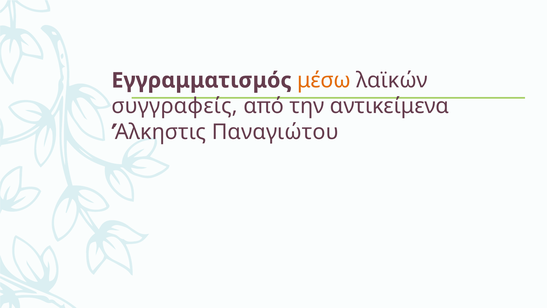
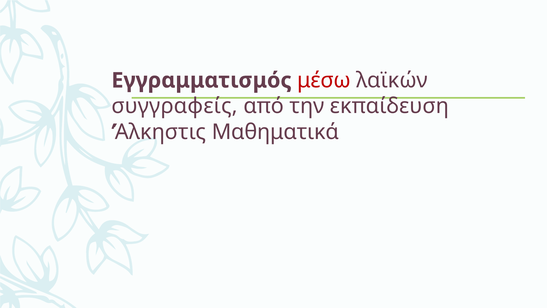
μέσω colour: orange -> red (324, 80)
αντικείμενα: αντικείμενα -> εκπαίδευση (389, 106)
Παναγιώτου: Παναγιώτου -> Μαθηματικά (275, 132)
